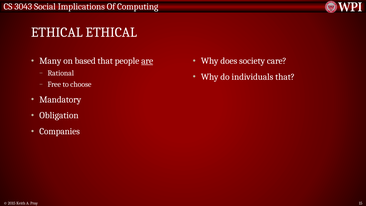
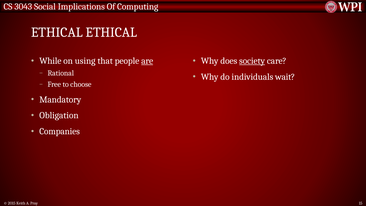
Many: Many -> While (50, 61)
based: based -> using (85, 61)
society underline: none -> present (252, 61)
individuals that: that -> wait (285, 77)
